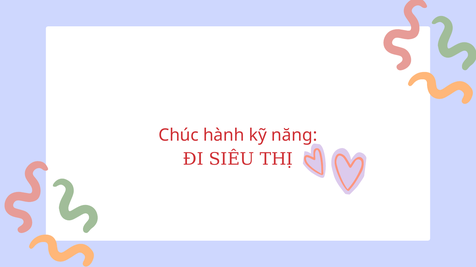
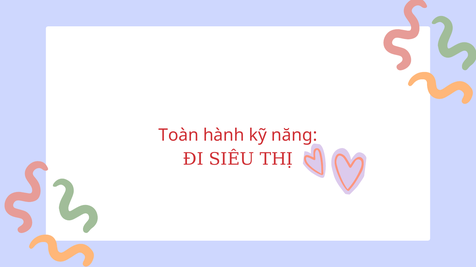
Chúc: Chúc -> Toàn (179, 136)
